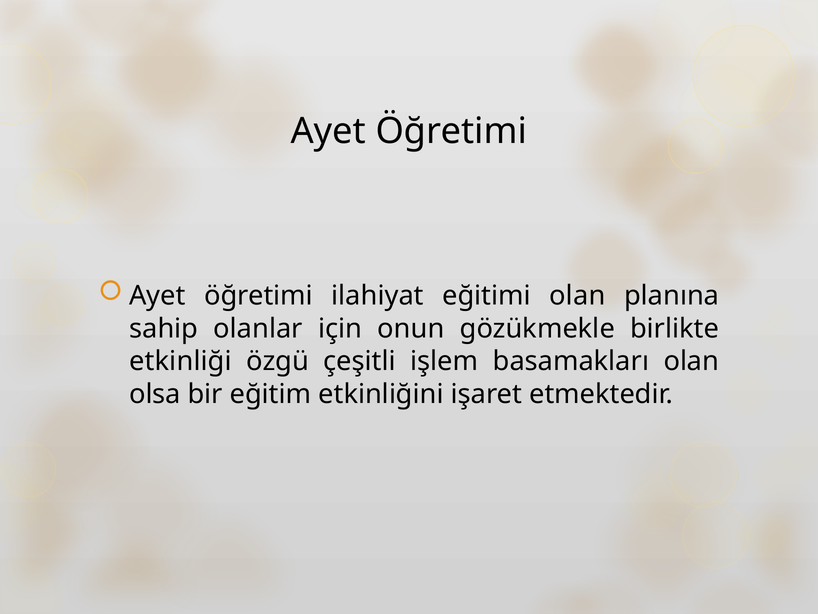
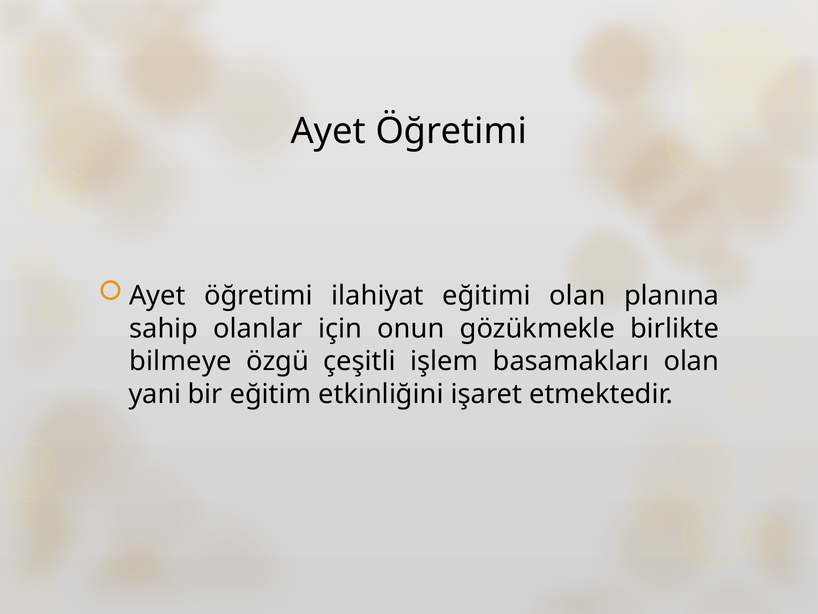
etkinliği: etkinliği -> bilmeye (180, 361)
olsa: olsa -> yani (155, 394)
